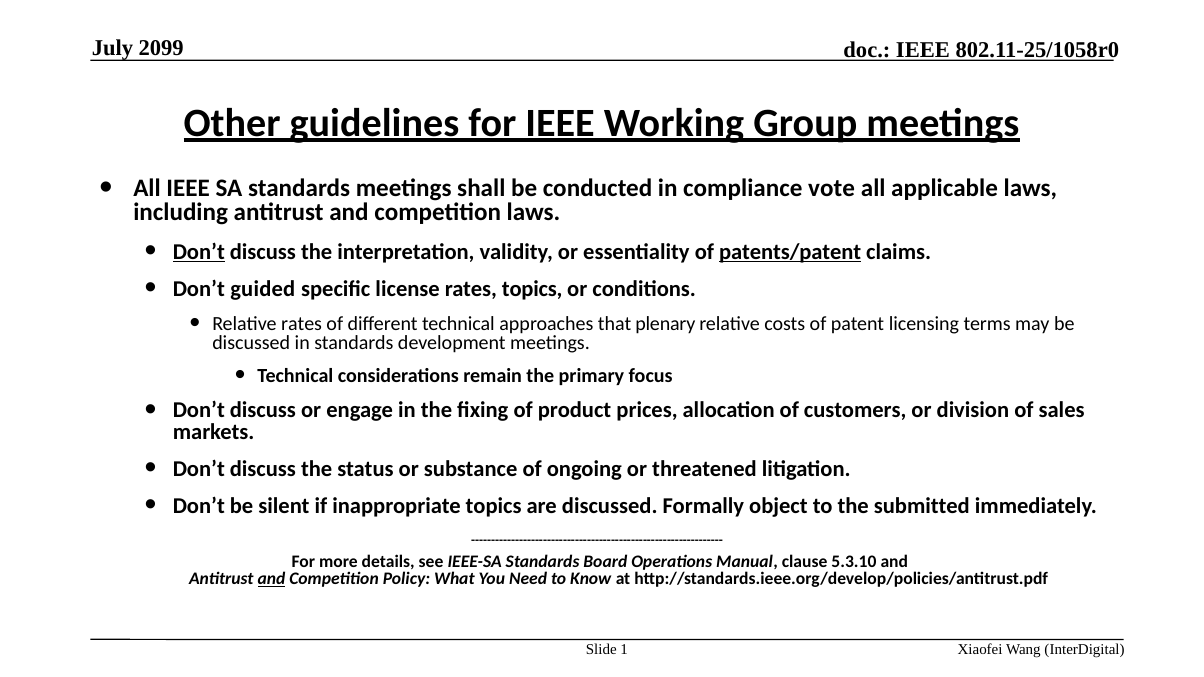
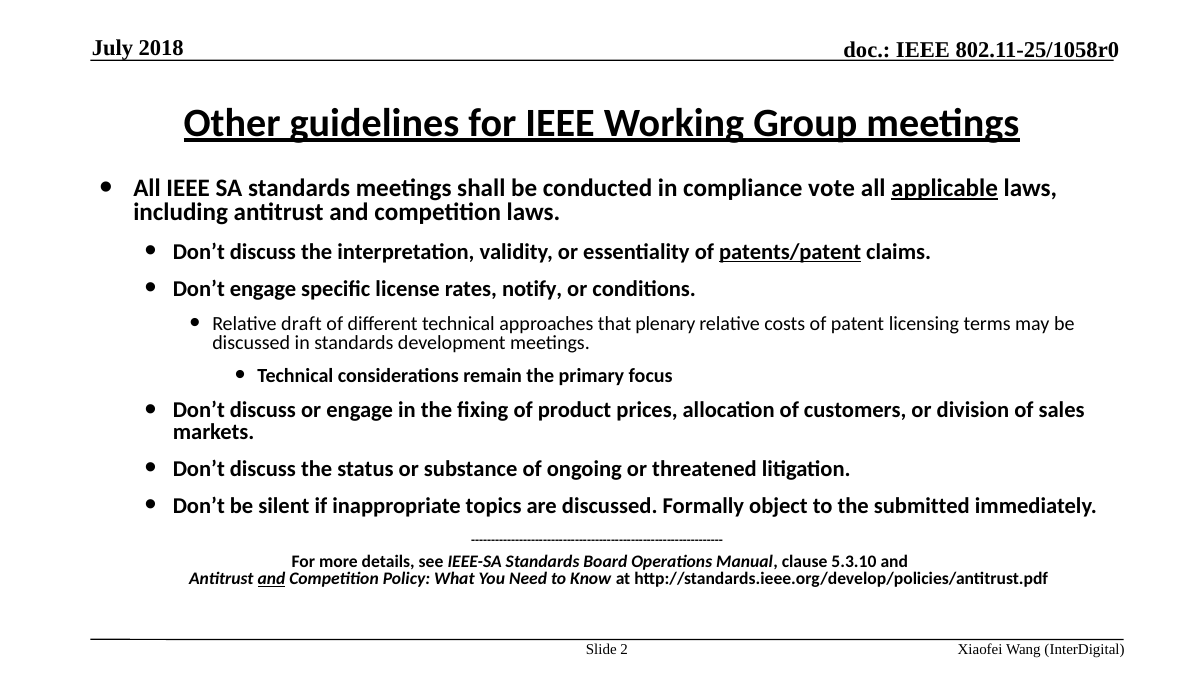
2099: 2099 -> 2018 (161, 48)
applicable underline: none -> present (945, 188)
Don’t underline: present -> none (199, 252)
Don’t guided: guided -> engage (263, 289)
rates topics: topics -> notify (532, 289)
Relative rates: rates -> draft (301, 324)
1: 1 -> 2 (624, 650)
